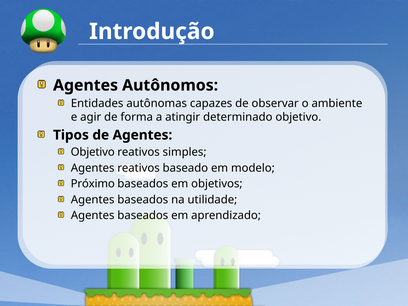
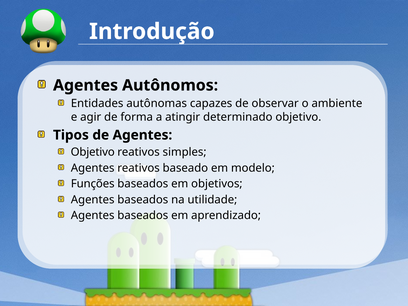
Próximo: Próximo -> Funções (93, 184)
